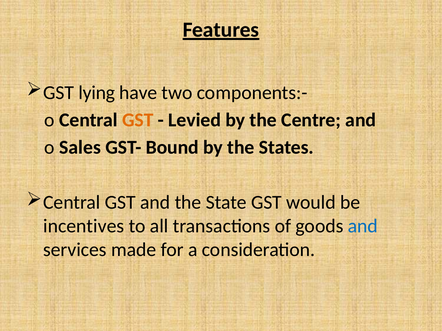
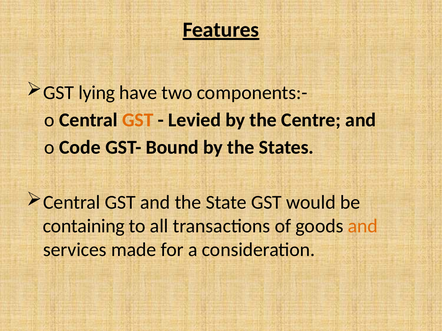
Sales: Sales -> Code (80, 148)
incentives: incentives -> containing (84, 226)
and colour: blue -> orange (363, 226)
